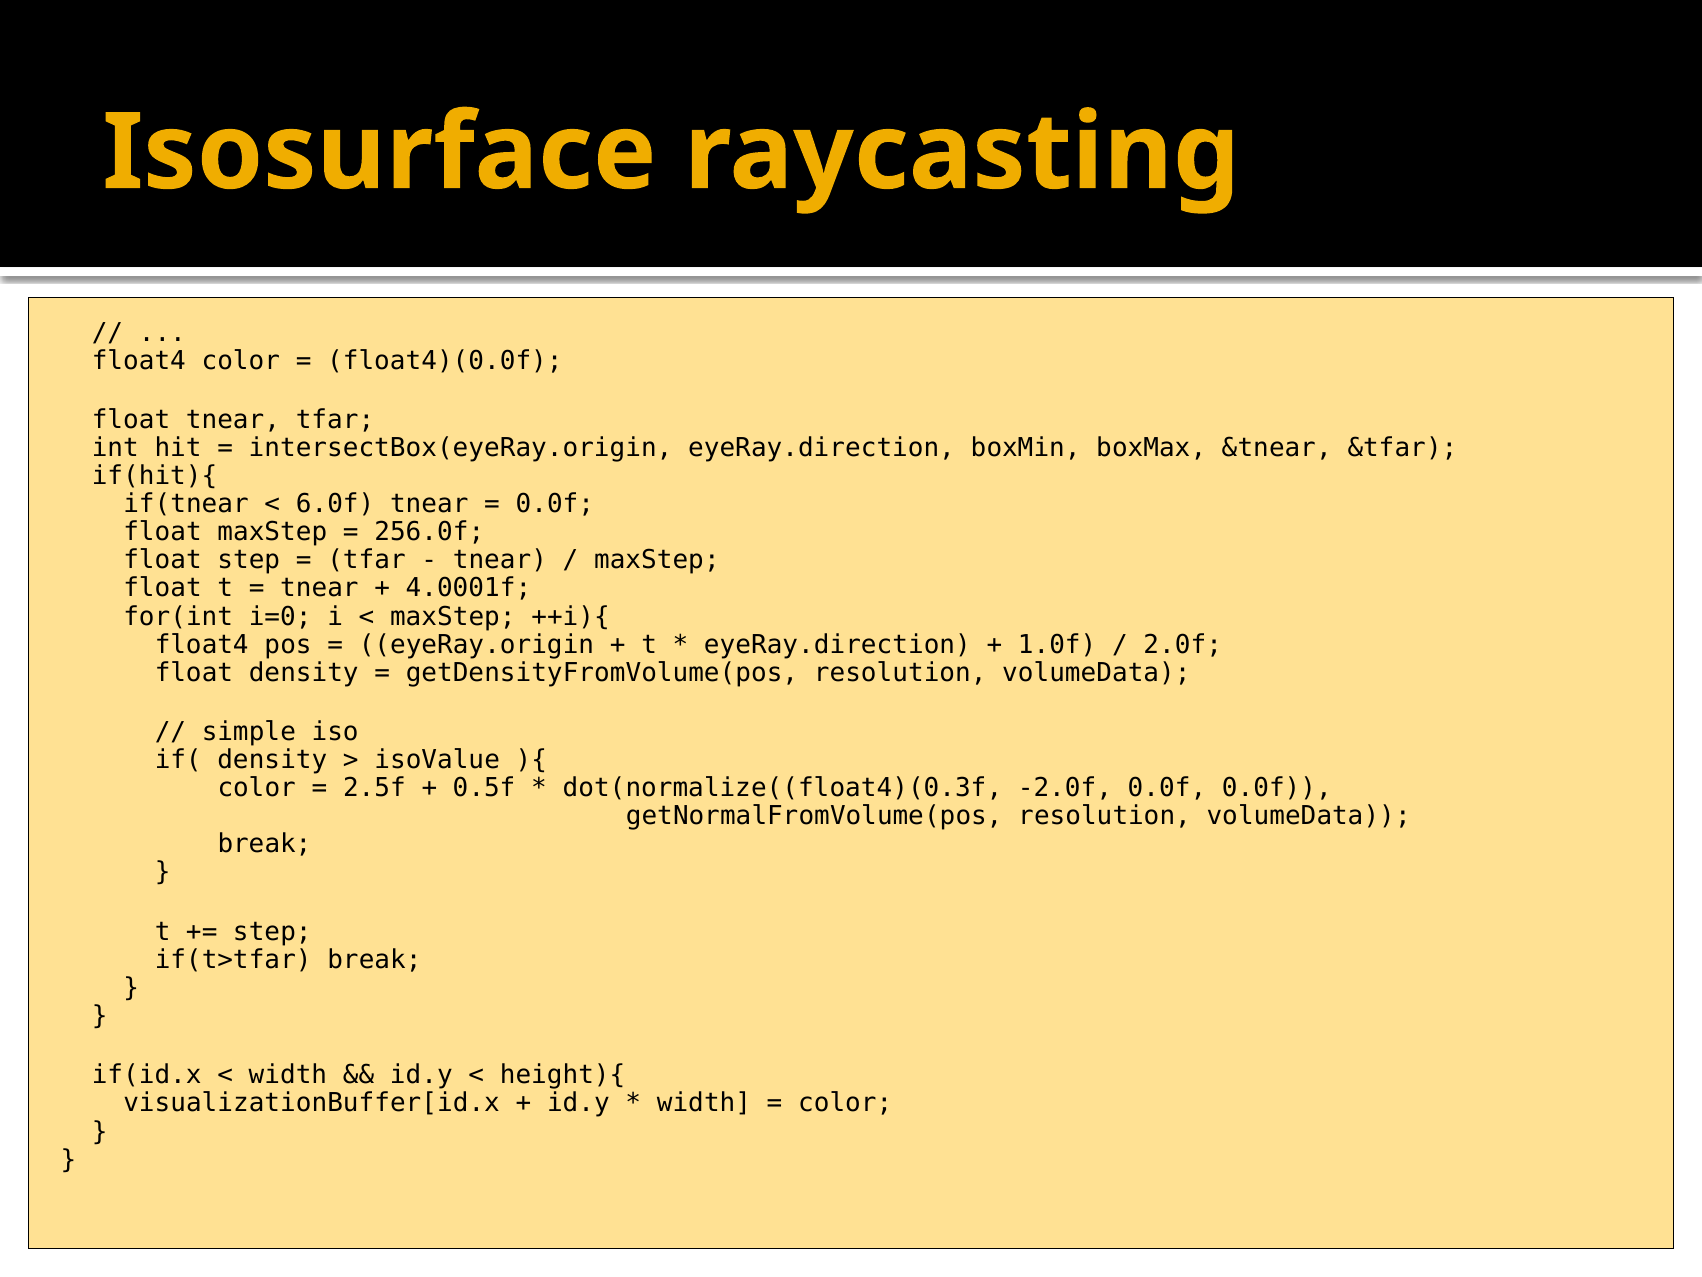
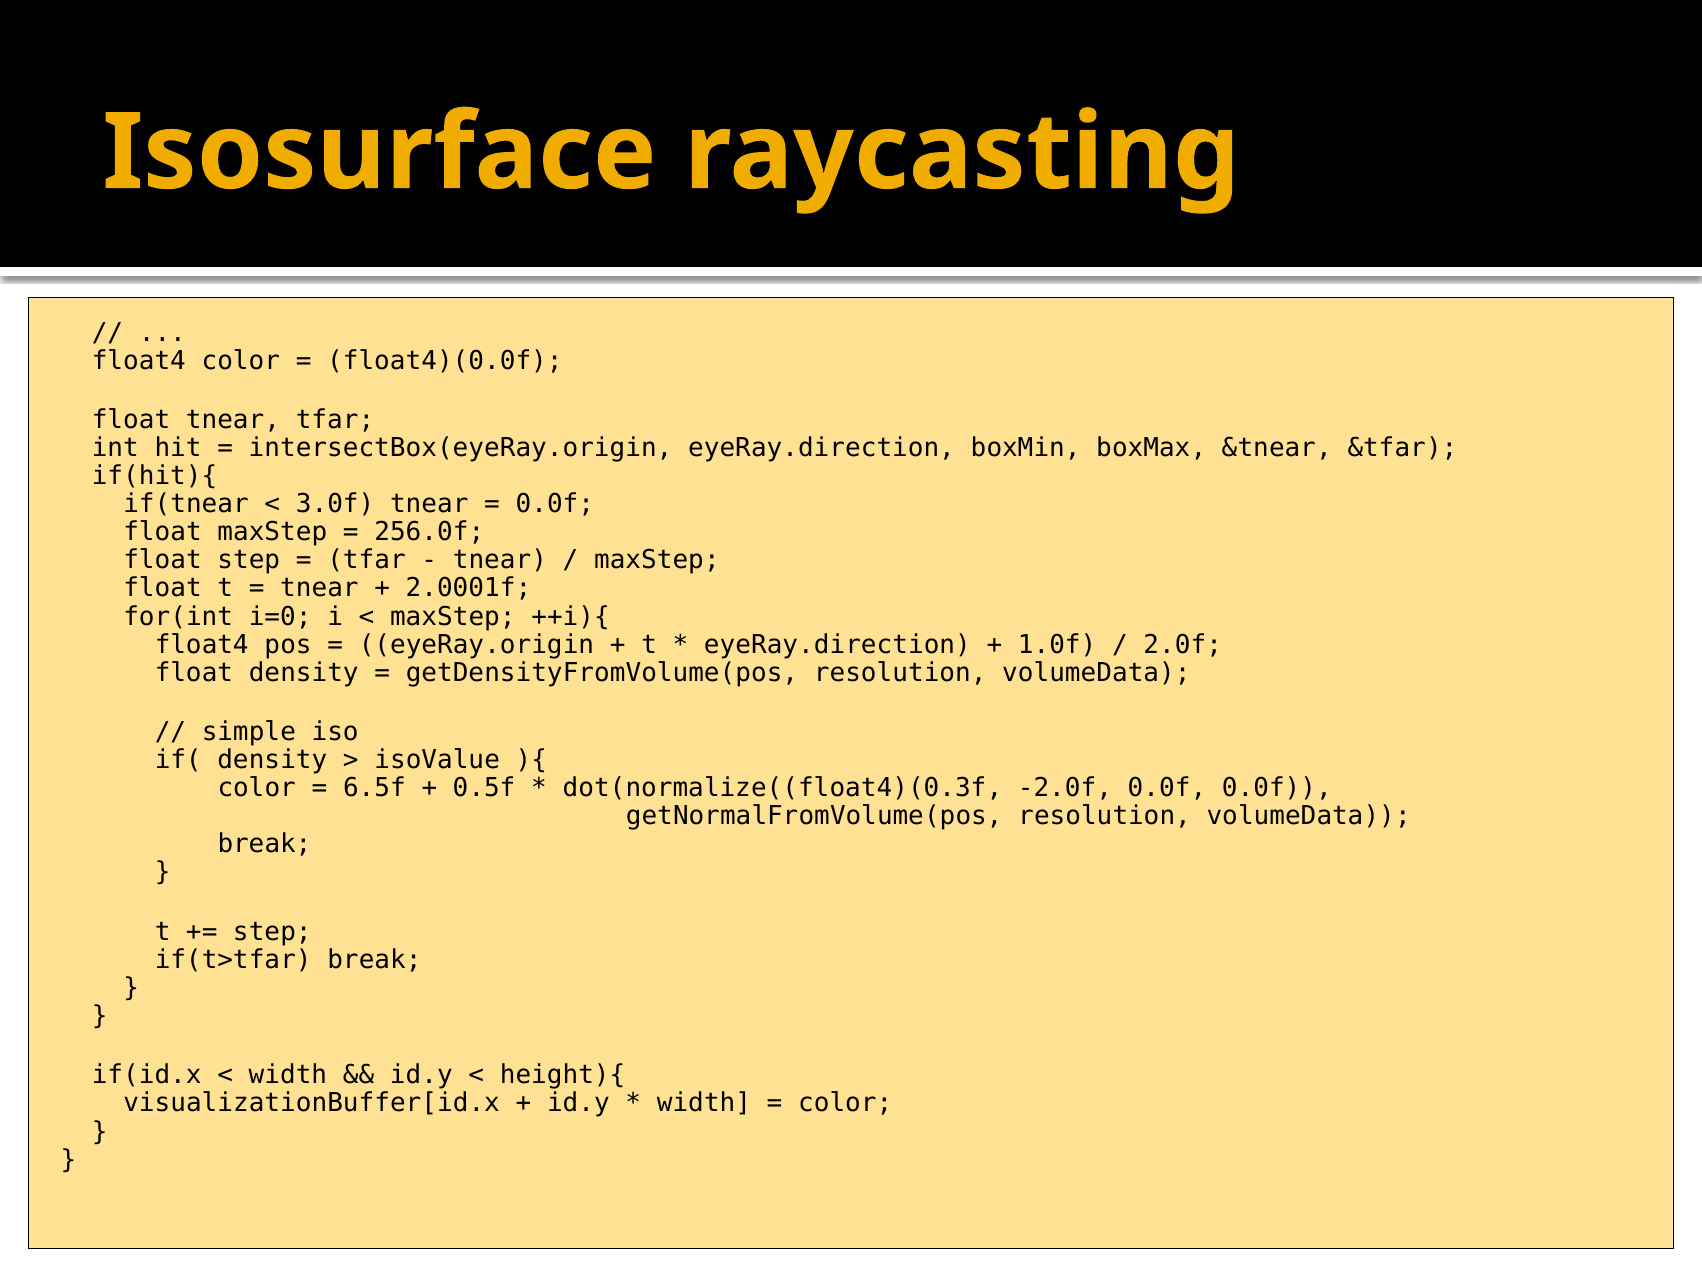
6.0f: 6.0f -> 3.0f (335, 504)
4.0001f: 4.0001f -> 2.0001f (468, 588)
2.5f: 2.5f -> 6.5f (374, 788)
